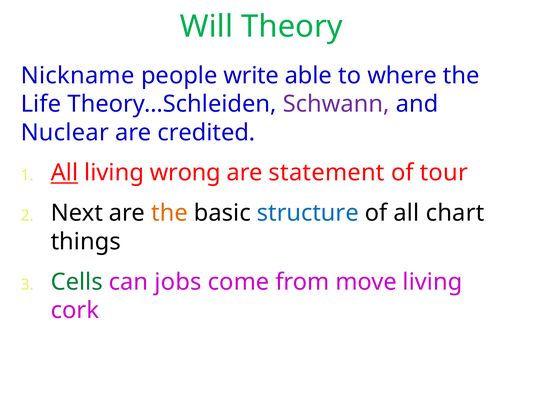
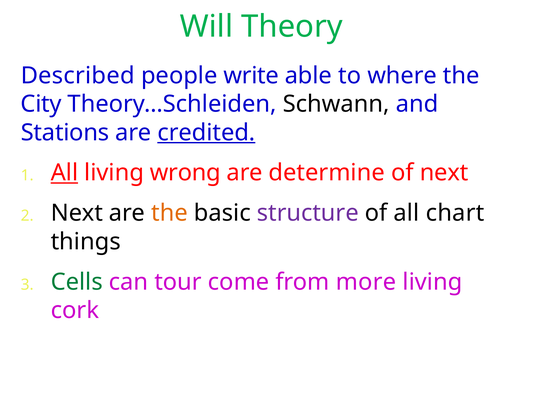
Nickname: Nickname -> Described (78, 76)
Life: Life -> City (41, 104)
Schwann colour: purple -> black (336, 104)
Nuclear: Nuclear -> Stations (65, 133)
credited underline: none -> present (206, 133)
statement: statement -> determine (327, 173)
of tour: tour -> next (444, 173)
structure colour: blue -> purple (308, 213)
jobs: jobs -> tour (178, 282)
move: move -> more (366, 282)
